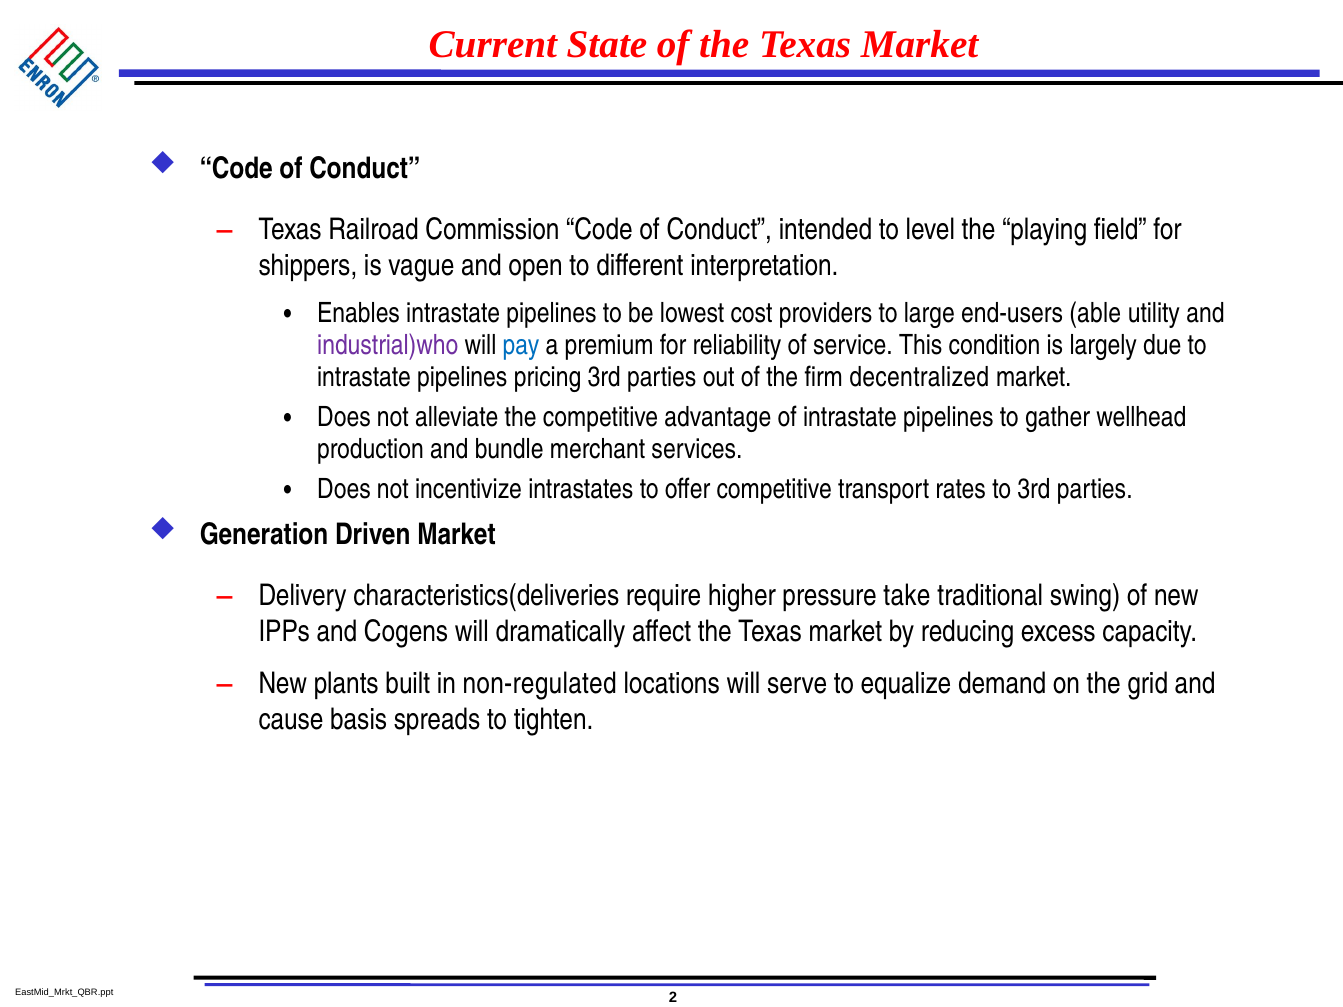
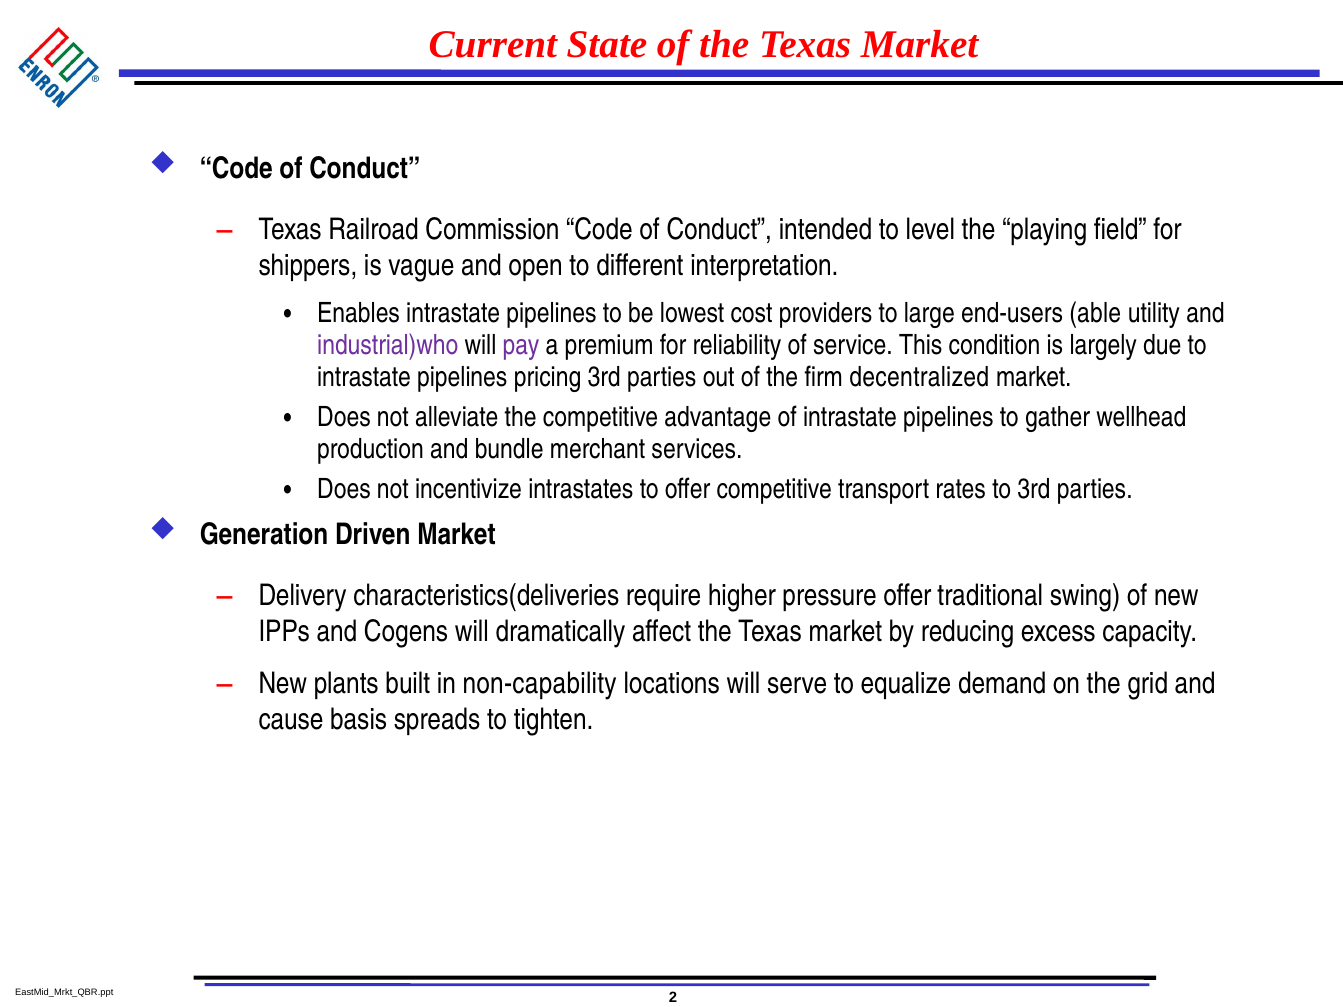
pay colour: blue -> purple (521, 345)
pressure take: take -> offer (907, 596)
non-regulated: non-regulated -> non-capability (540, 684)
